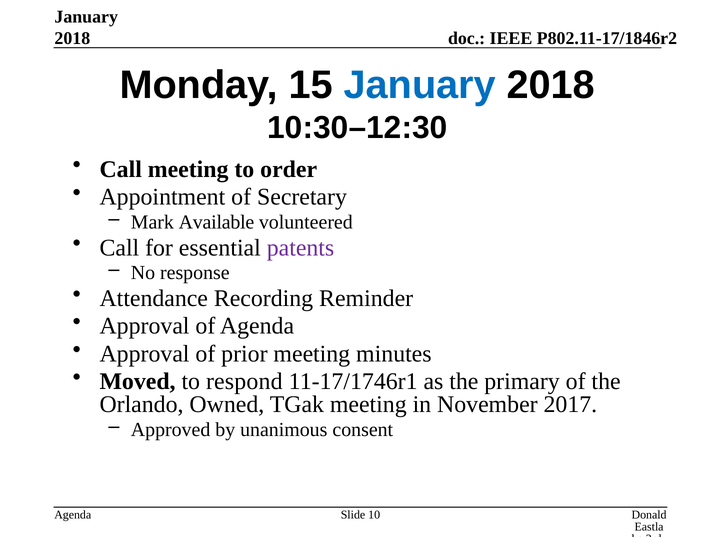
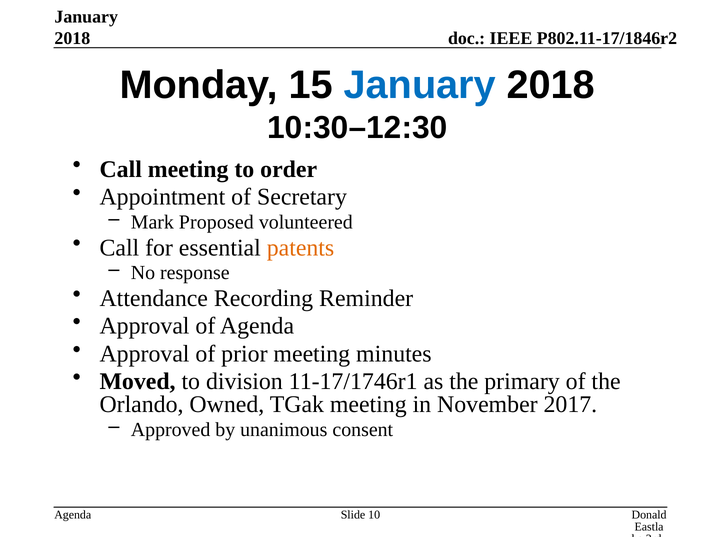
Available: Available -> Proposed (216, 222)
patents colour: purple -> orange (301, 247)
respond: respond -> division (244, 381)
